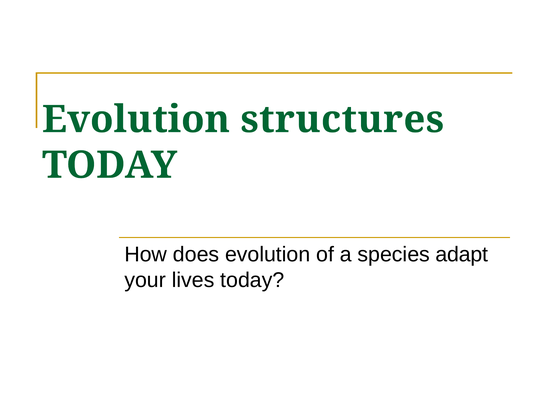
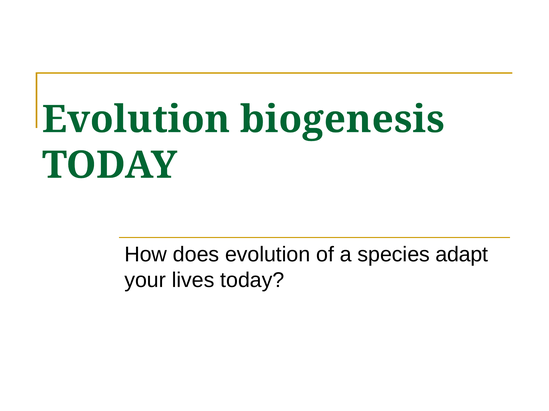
structures: structures -> biogenesis (342, 120)
